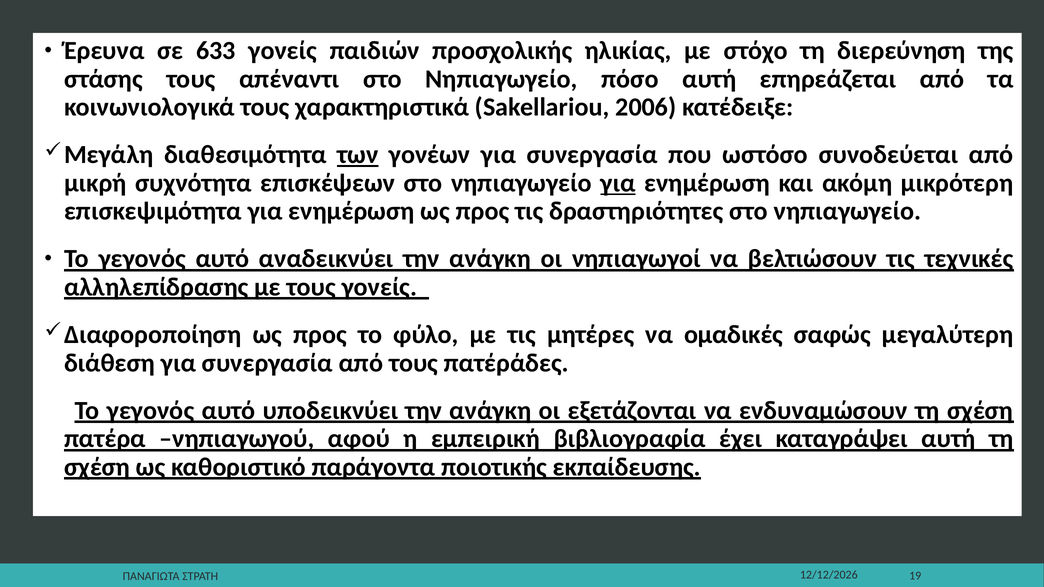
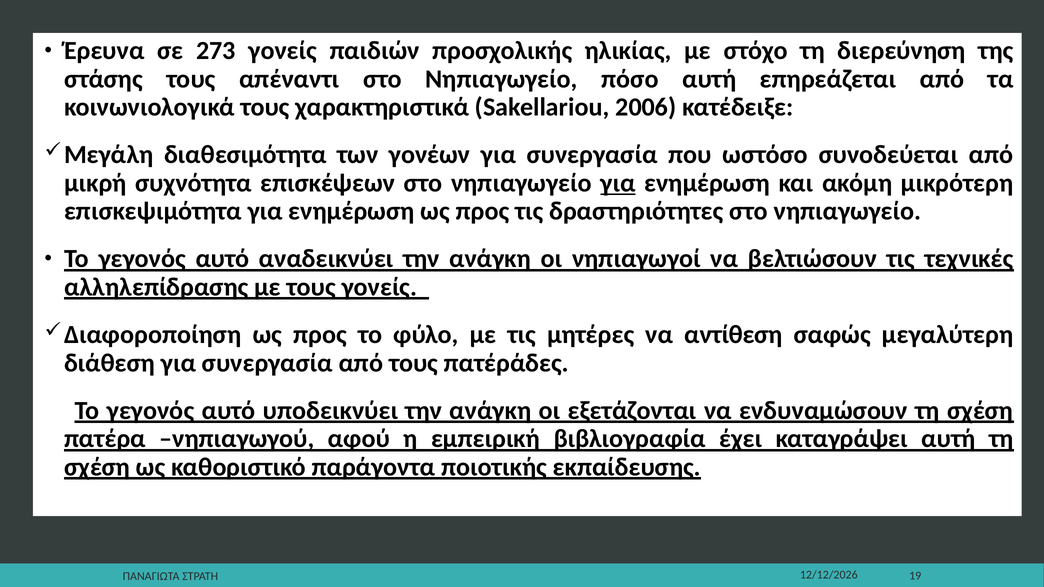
633: 633 -> 273 (216, 51)
των underline: present -> none (358, 155)
ομαδικές: ομαδικές -> αντίθεση (733, 335)
